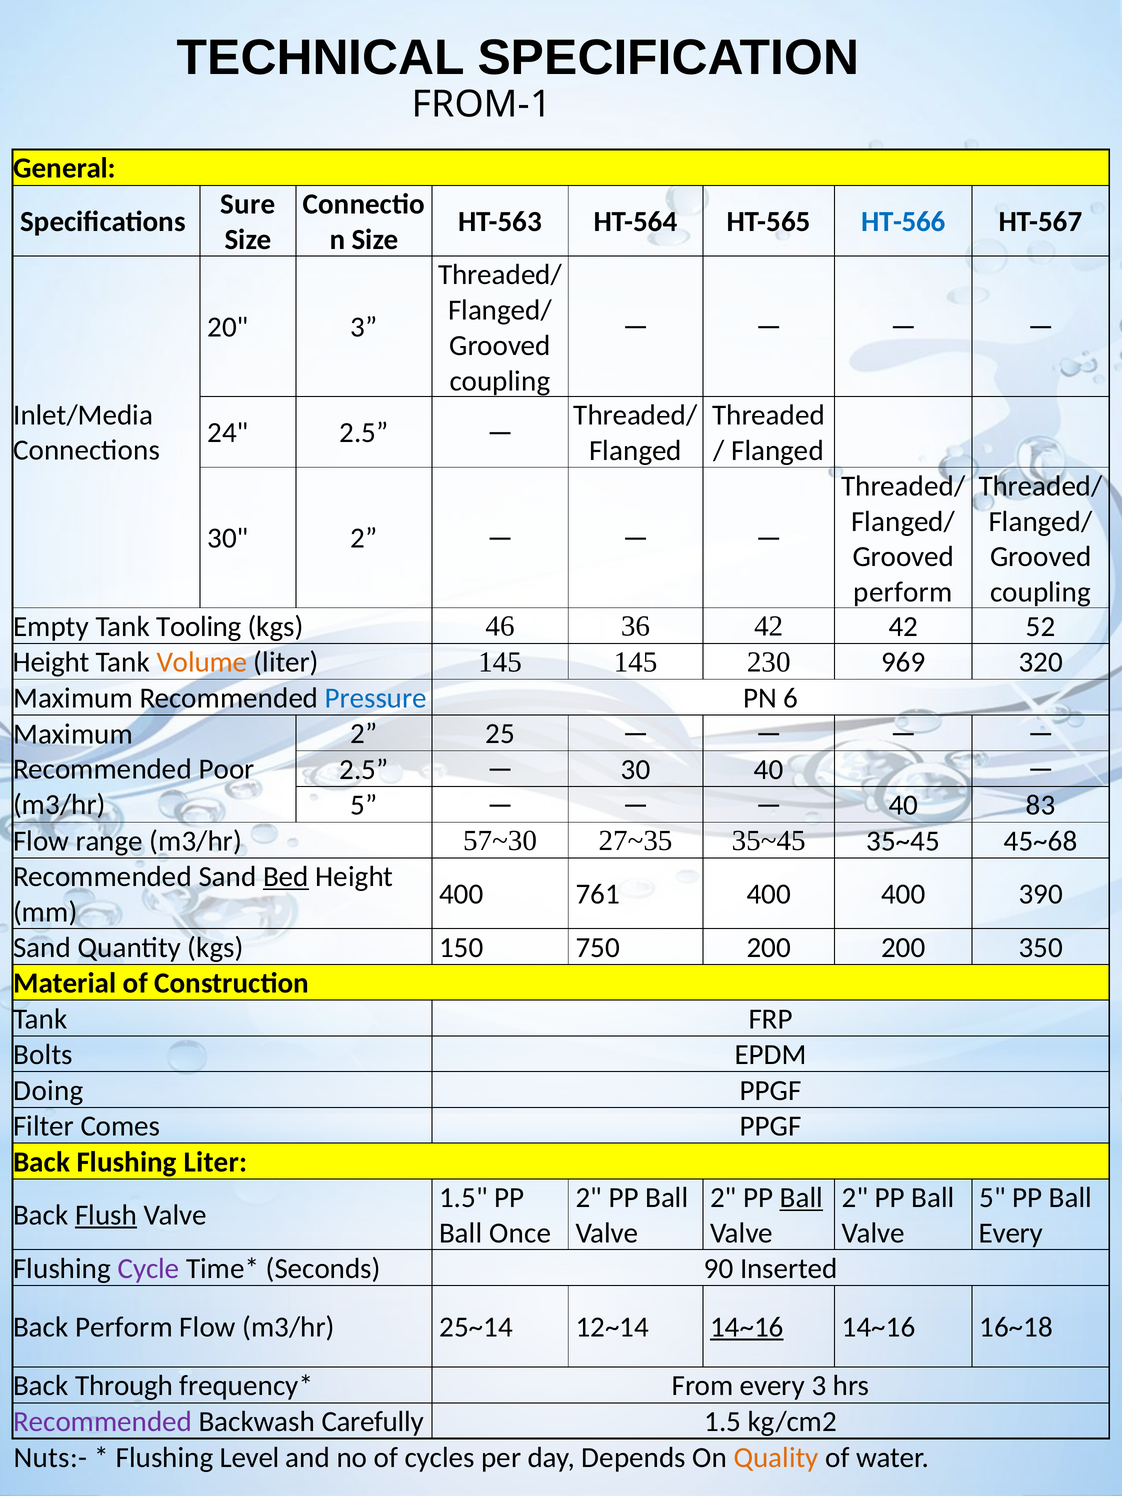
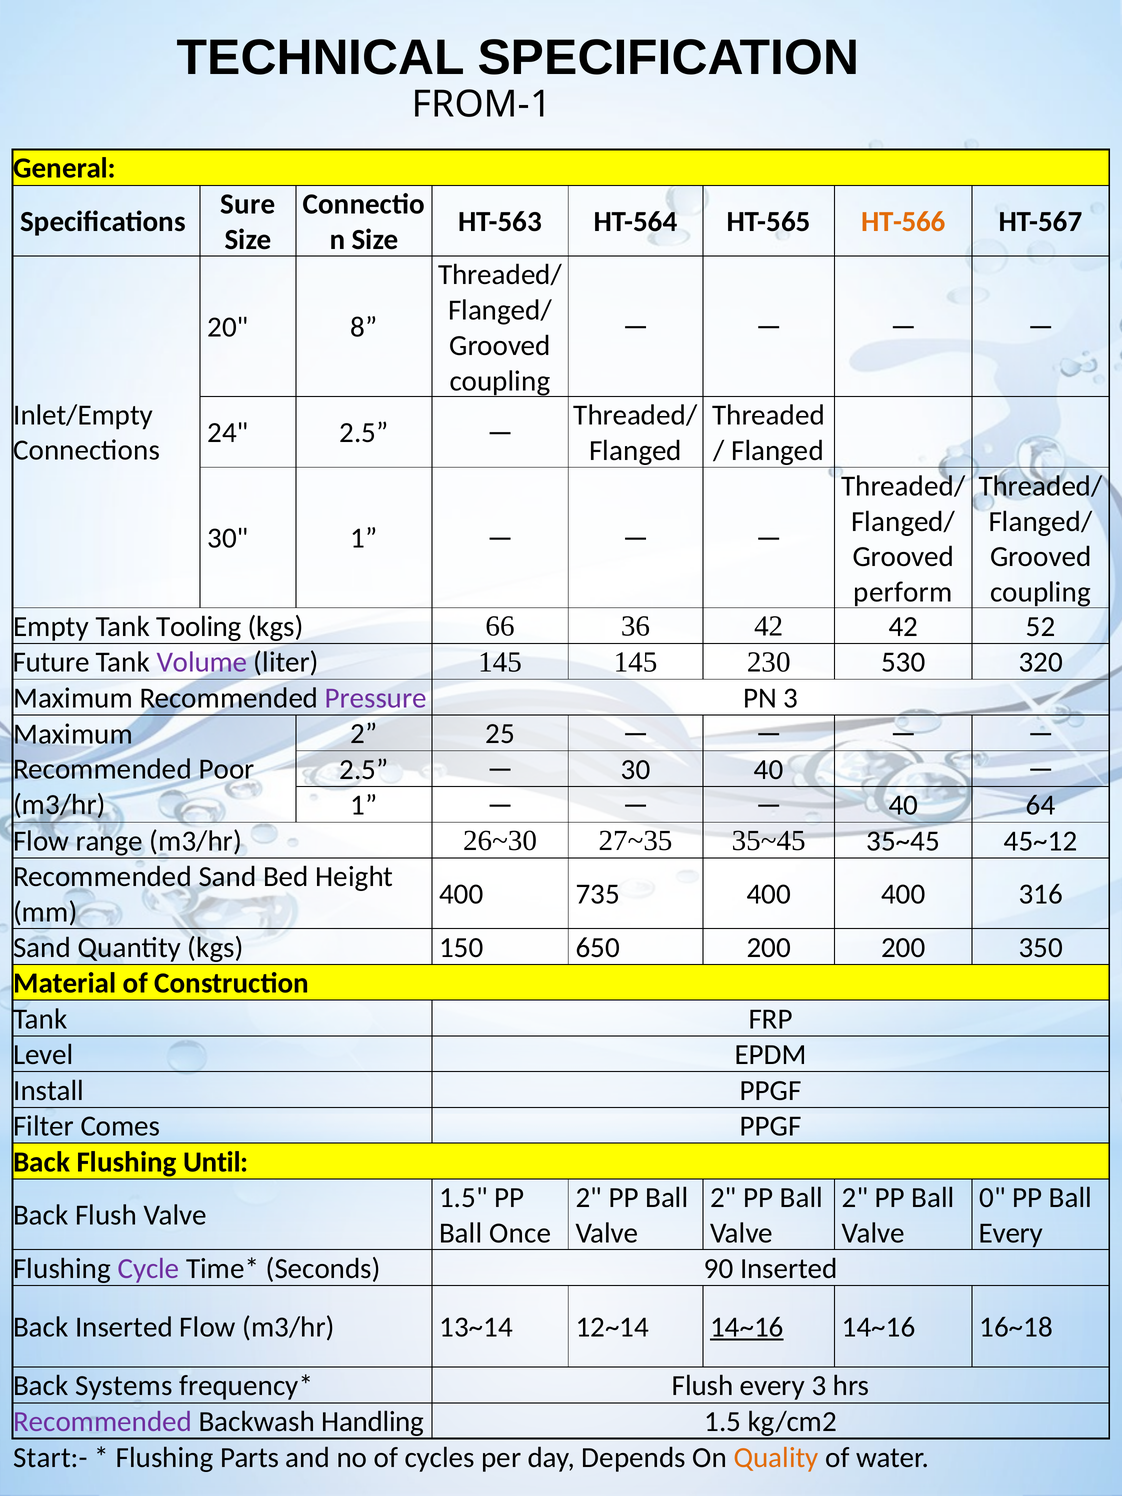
HT-566 colour: blue -> orange (903, 221)
20 3: 3 -> 8 (364, 327)
Inlet/Media: Inlet/Media -> Inlet/Empty (83, 415)
30 2: 2 -> 1 (364, 538)
46: 46 -> 66 (500, 626)
Height: Height -> Future (51, 662)
Volume colour: orange -> purple (202, 662)
969: 969 -> 530 (903, 662)
Pressure colour: blue -> purple (376, 698)
PN 6: 6 -> 3 (791, 698)
5: 5 -> 1 (364, 805)
83: 83 -> 64 (1041, 805)
57~30: 57~30 -> 26~30 (500, 841)
45~68: 45~68 -> 45~12 (1041, 841)
Bed underline: present -> none (286, 877)
761: 761 -> 735 (598, 894)
390: 390 -> 316 (1041, 894)
750: 750 -> 650 (598, 947)
Bolts: Bolts -> Level (43, 1055)
Doing: Doing -> Install (49, 1090)
Flushing Liter: Liter -> Until (216, 1162)
Ball underline: present -> none (801, 1198)
5: 5 -> 0 (992, 1198)
Flush underline: present -> none (106, 1215)
Back Perform: Perform -> Inserted (124, 1327)
25~14: 25~14 -> 13~14 (476, 1327)
Through: Through -> Systems (124, 1386)
From: From -> Flush (703, 1386)
Carefully: Carefully -> Handling (373, 1422)
Nuts:-: Nuts:- -> Start:- (51, 1457)
Level: Level -> Parts (250, 1457)
